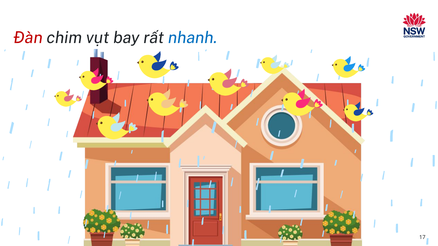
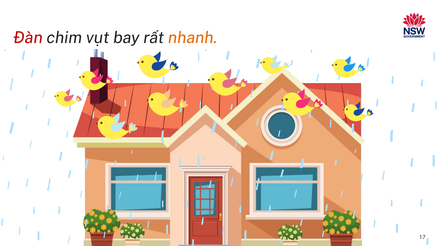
nhanh colour: blue -> orange (193, 38)
